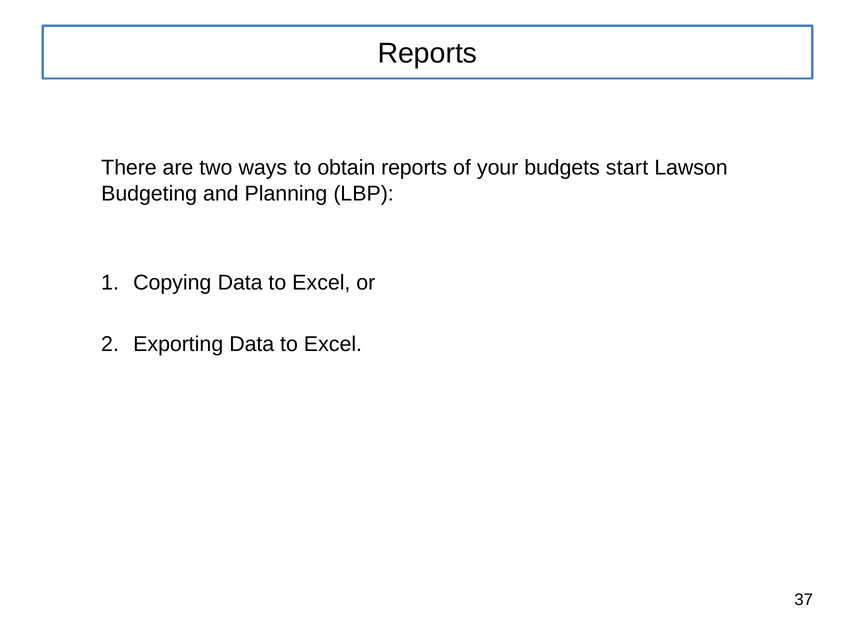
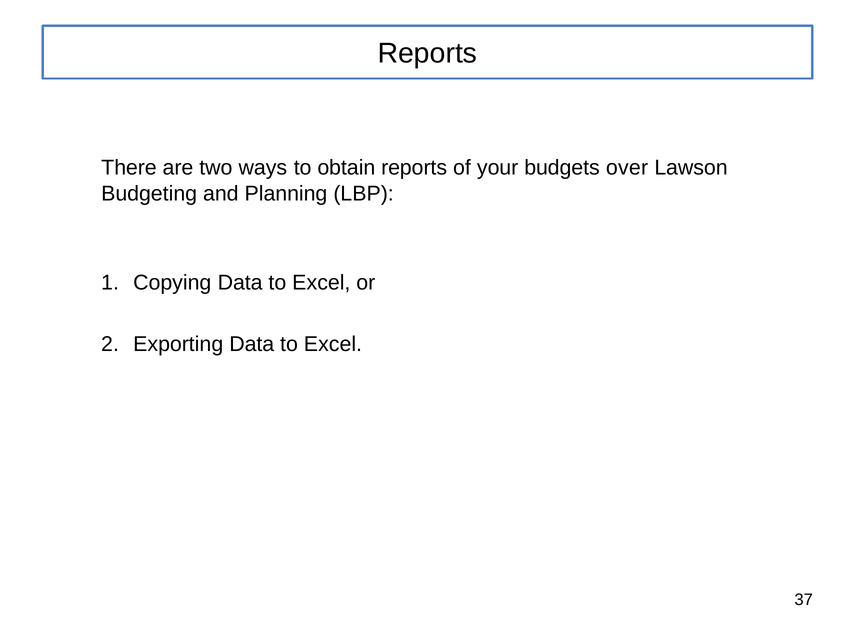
start: start -> over (627, 168)
